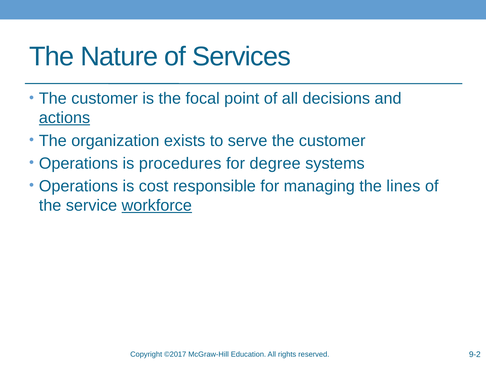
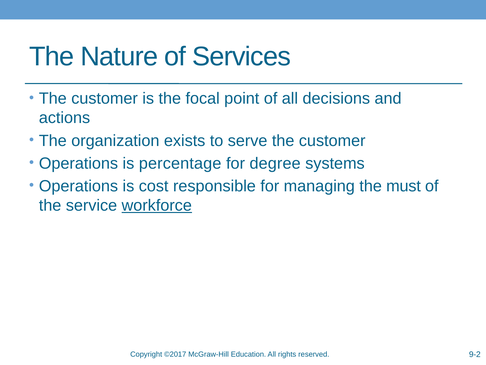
actions underline: present -> none (65, 118)
procedures: procedures -> percentage (180, 163)
lines: lines -> must (404, 186)
